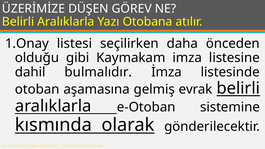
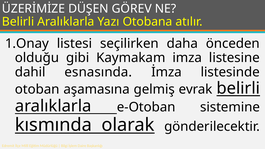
bulmalıdır: bulmalıdır -> esnasında (98, 72)
